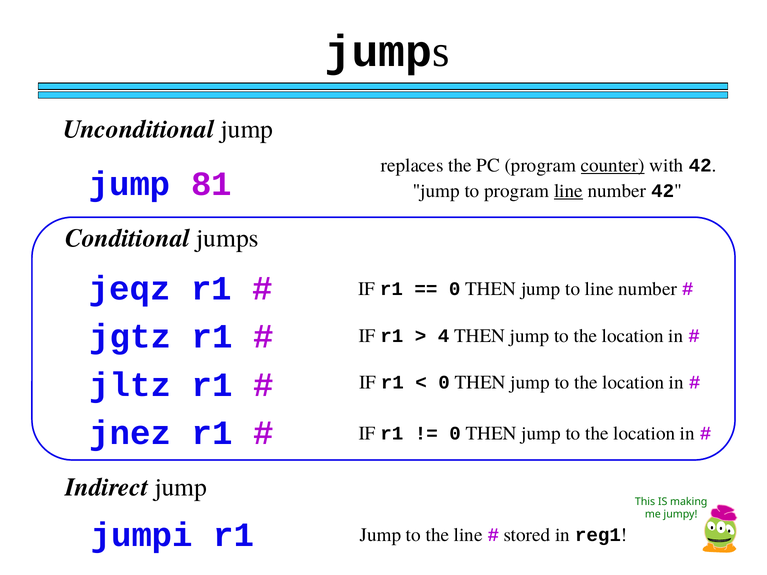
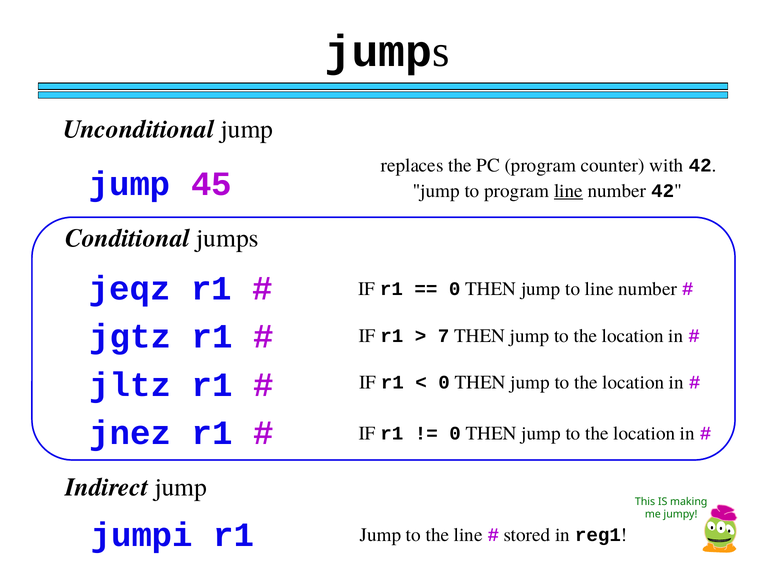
counter underline: present -> none (613, 165)
81: 81 -> 45 (211, 184)
4: 4 -> 7 (444, 336)
